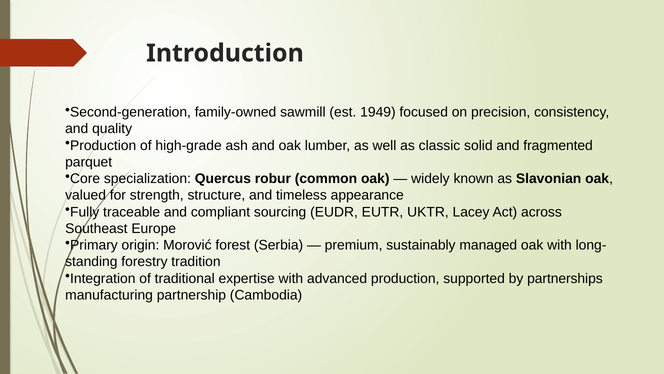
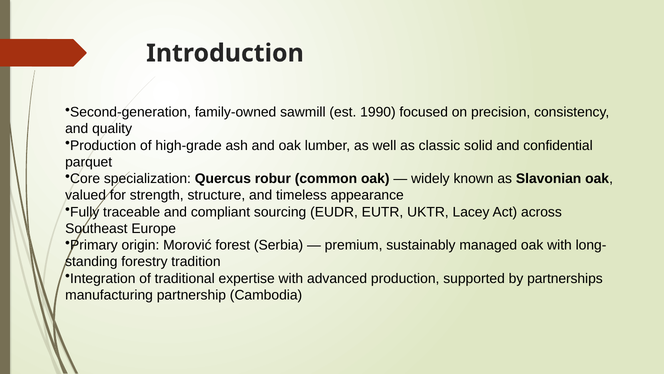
1949: 1949 -> 1990 (378, 112)
fragmented: fragmented -> confidential (558, 145)
